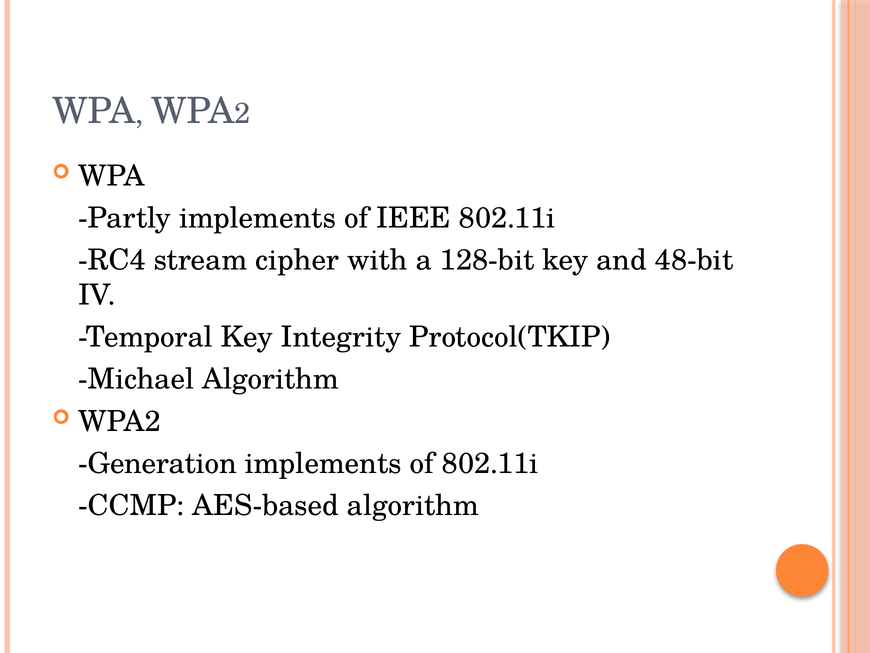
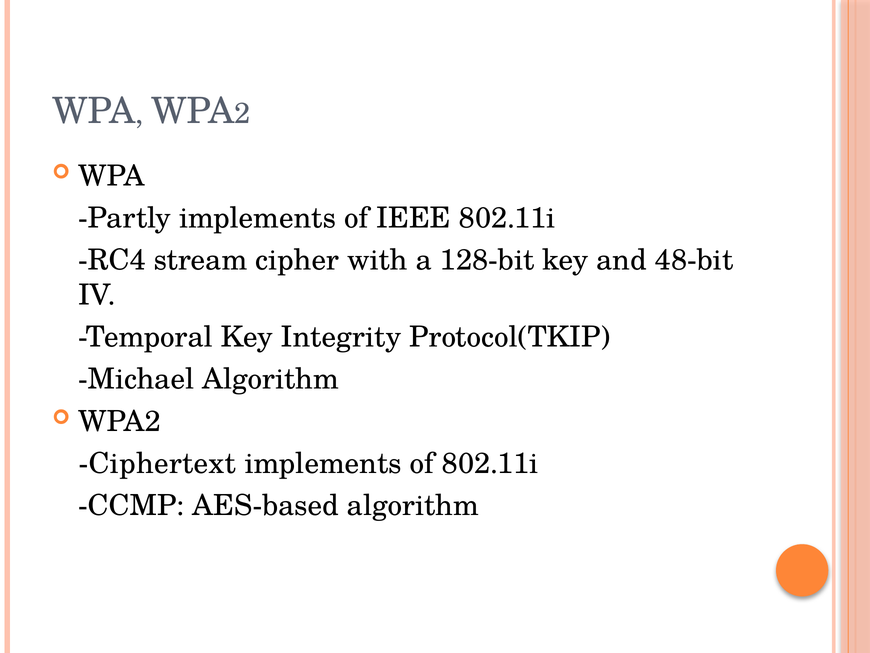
Generation: Generation -> Ciphertext (157, 463)
